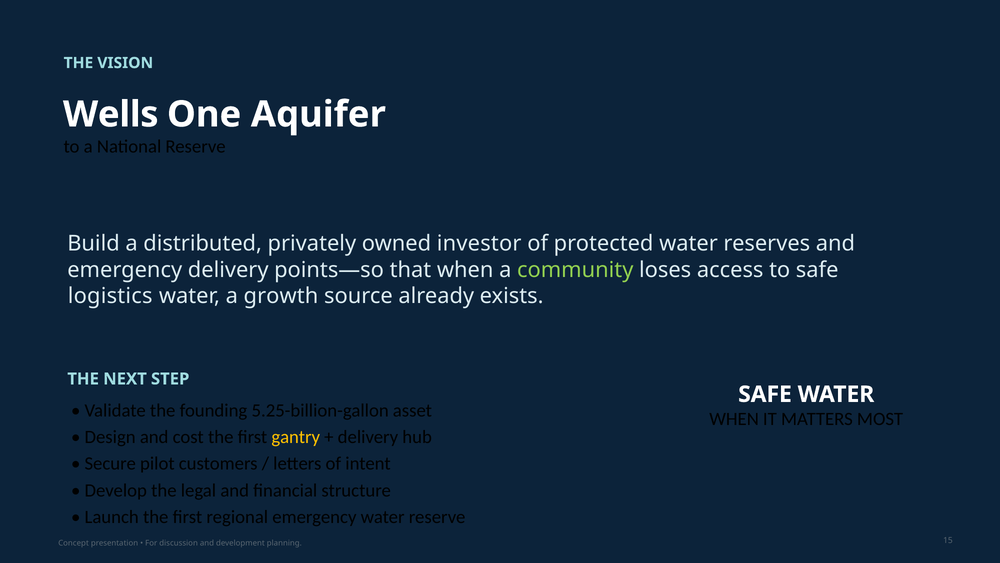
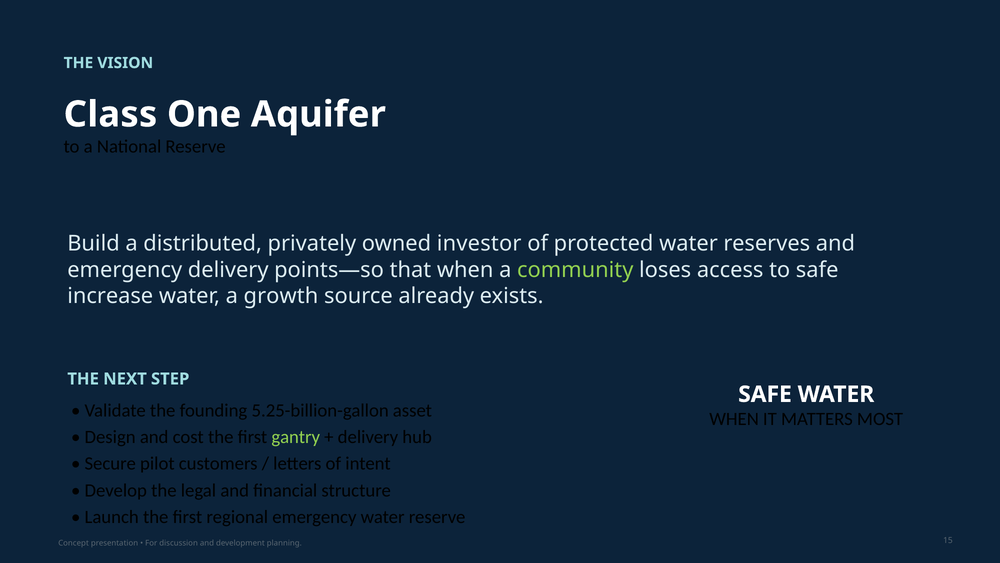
Wells: Wells -> Class (110, 114)
logistics: logistics -> increase (110, 296)
gantry colour: yellow -> light green (296, 437)
